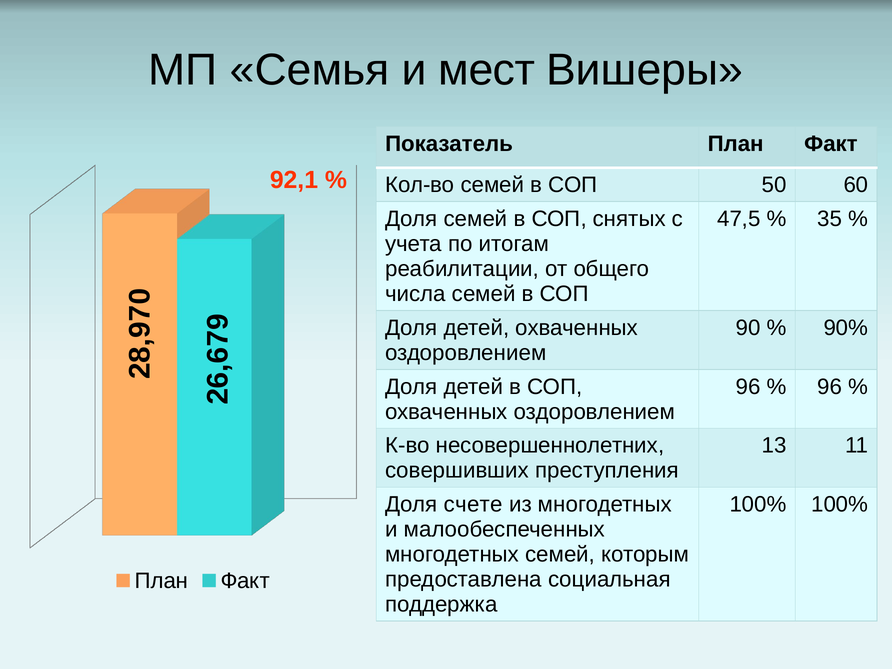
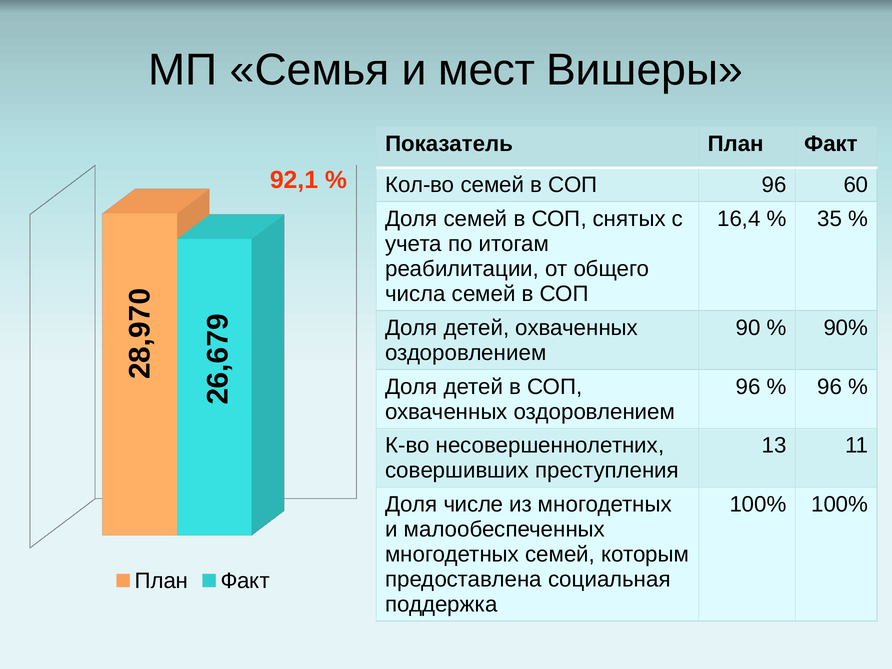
СОП 50: 50 -> 96 (774, 185)
47,5: 47,5 -> 16,4 (739, 219)
счете: счете -> числе (473, 504)
